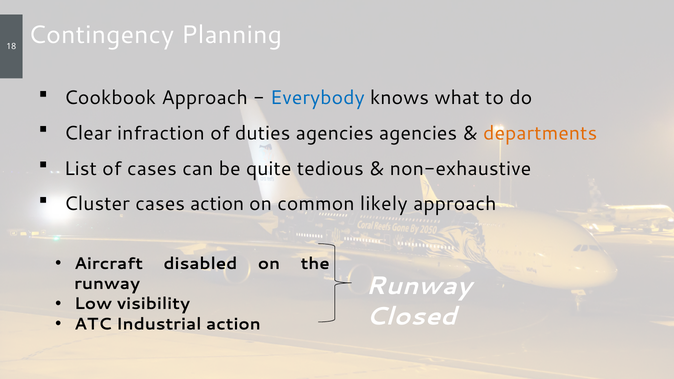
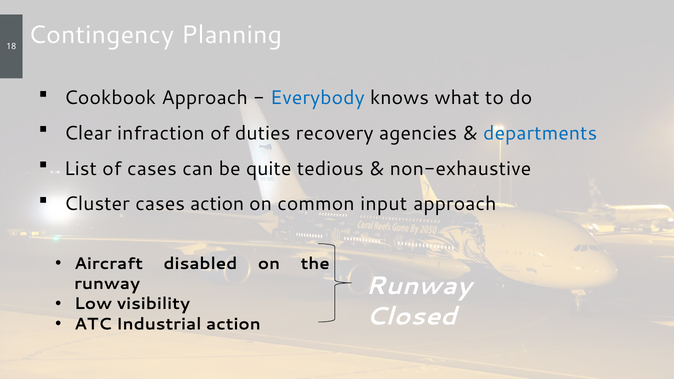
duties agencies: agencies -> recovery (335, 133)
departments colour: orange -> blue (540, 133)
likely: likely -> input (384, 204)
